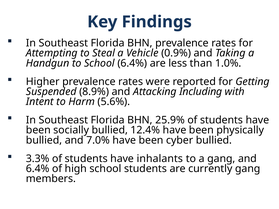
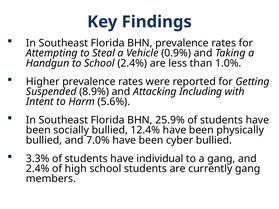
School 6.4%: 6.4% -> 2.4% (132, 63)
inhalants: inhalants -> individual (160, 159)
6.4%: 6.4% -> 2.4% (38, 169)
